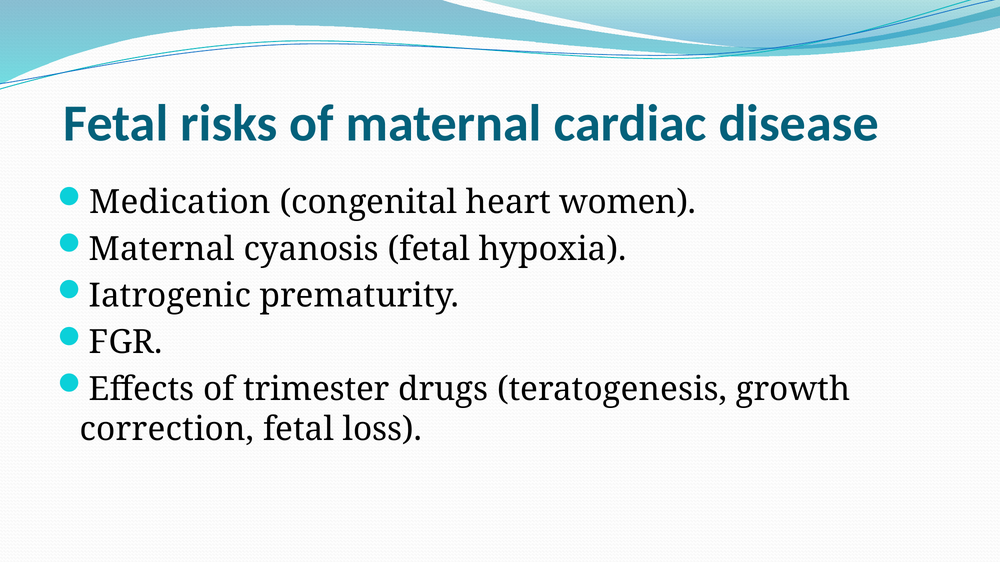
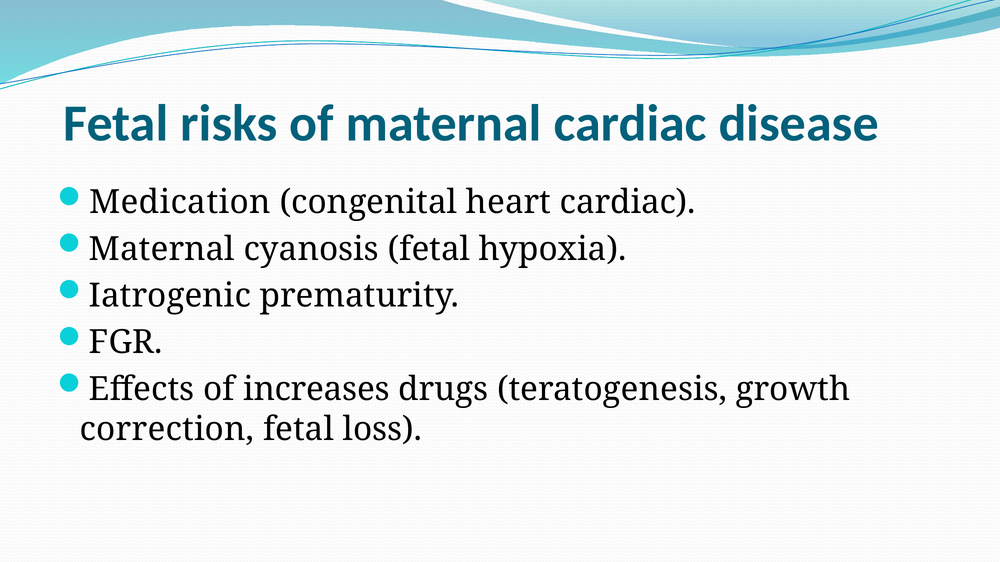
heart women: women -> cardiac (628, 203)
trimester: trimester -> increases (316, 390)
